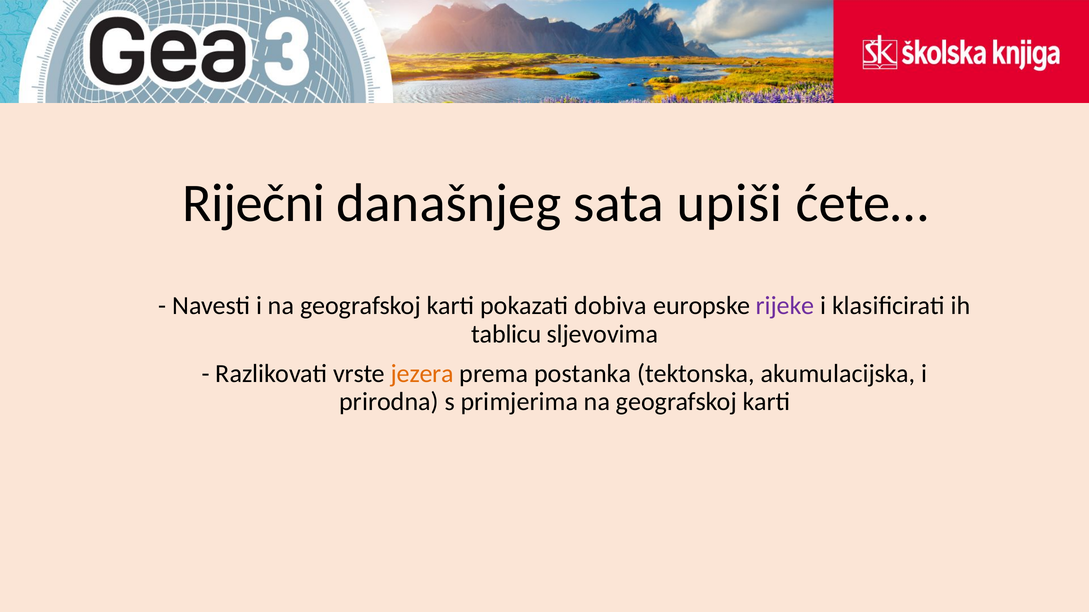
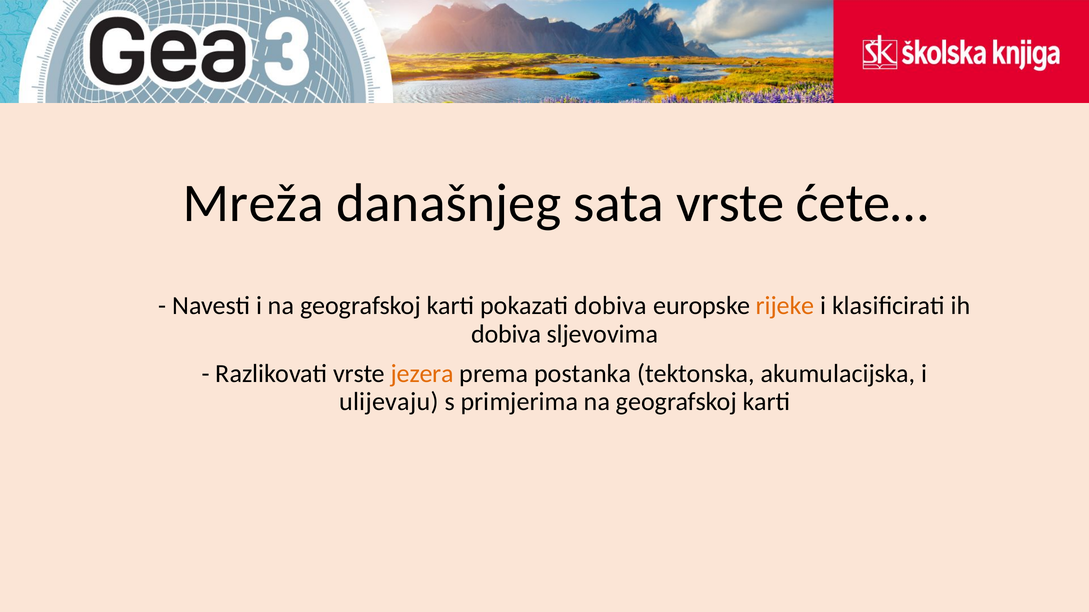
Riječni: Riječni -> Mreža (253, 203)
sata upiši: upiši -> vrste (730, 203)
rijeke colour: purple -> orange (785, 306)
tablicu: tablicu -> dobiva (506, 334)
prirodna: prirodna -> ulijevaju (389, 402)
